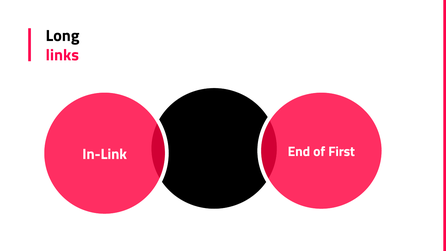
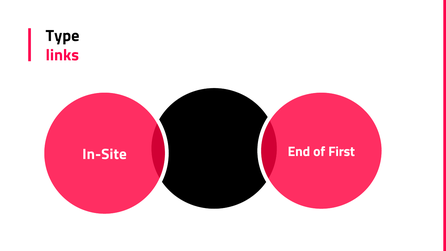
Long: Long -> Type (63, 36)
In-Link: In-Link -> In-Site (105, 154)
